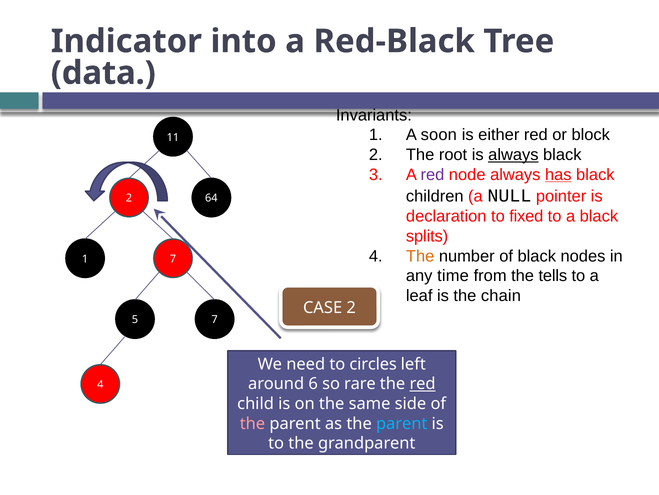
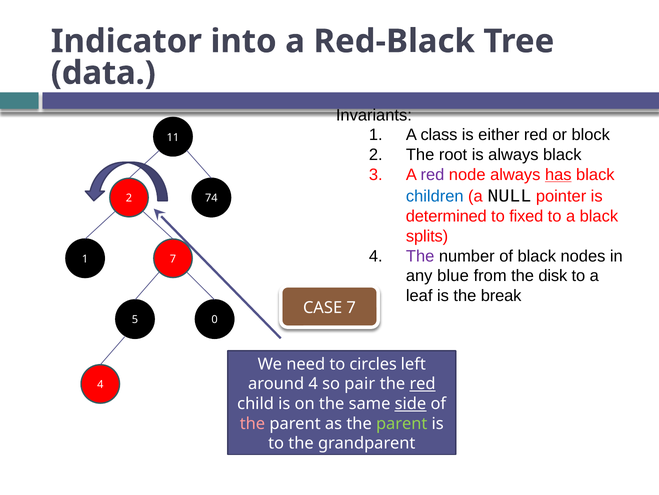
soon: soon -> class (439, 135)
always underline: present -> none (513, 155)
children colour: black -> blue (435, 196)
64: 64 -> 74 (211, 198)
declaration: declaration -> determined (446, 216)
The colour: orange -> purple (420, 256)
time: time -> blue (453, 275)
tells: tells -> disk (553, 275)
chain: chain -> break (501, 295)
CASE 2: 2 -> 7 (351, 307)
5 7: 7 -> 0 (215, 319)
around 6: 6 -> 4 (313, 383)
rare: rare -> pair (360, 383)
side underline: none -> present (411, 403)
parent colour: light blue -> light green (402, 423)
